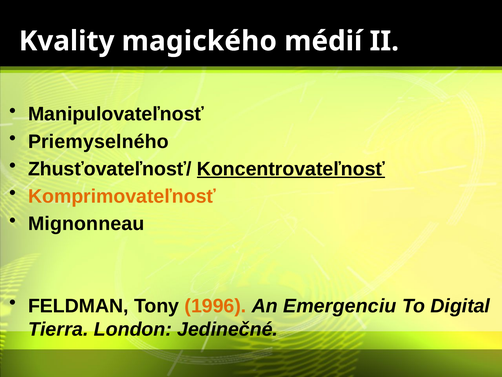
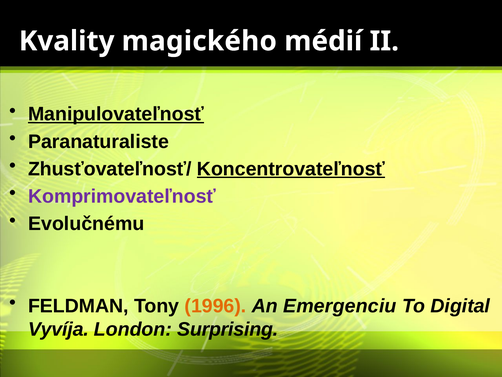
Manipulovateľnosť underline: none -> present (116, 114)
Priemyselného: Priemyselného -> Paranaturaliste (99, 141)
Komprimovateľnosť colour: orange -> purple (122, 196)
Mignonneau: Mignonneau -> Evolučnému (86, 223)
Tierra: Tierra -> Vyvíja (58, 329)
Jedinečné: Jedinečné -> Surprising (228, 329)
